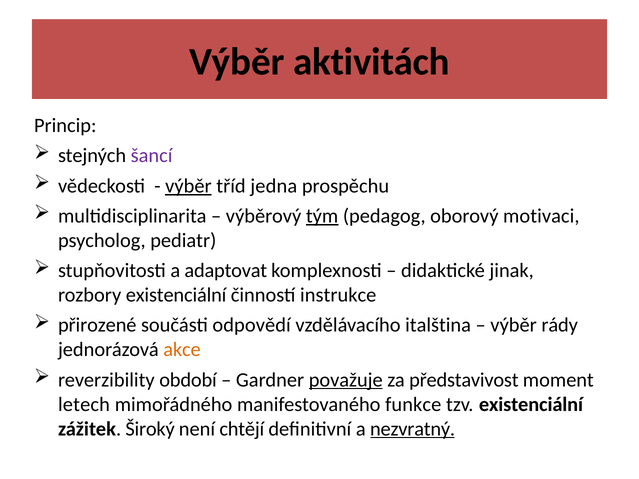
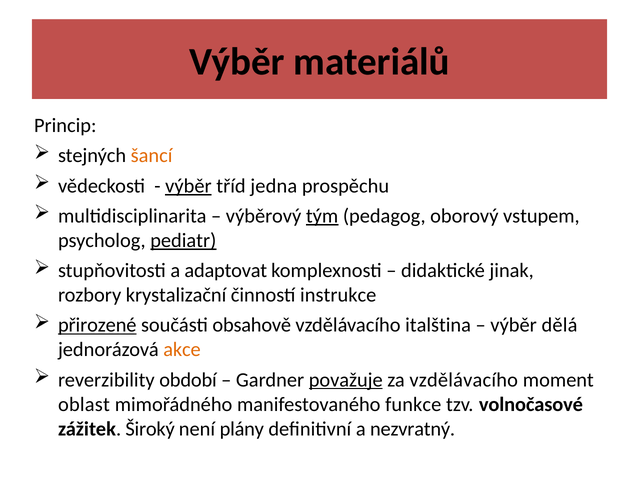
aktivitách: aktivitách -> materiálů (371, 62)
šancí colour: purple -> orange (152, 156)
motivaci: motivaci -> vstupem (541, 216)
pediatr underline: none -> present (183, 241)
rozbory existenciální: existenciální -> krystalizační (176, 295)
přirozené underline: none -> present (97, 325)
odpovědí: odpovědí -> obsahově (252, 325)
rády: rády -> dělá (560, 325)
za představivost: představivost -> vzdělávacího (464, 380)
letech: letech -> oblast (84, 405)
tzv existenciální: existenciální -> volnočasové (531, 405)
chtějí: chtějí -> plány (242, 429)
nezvratný underline: present -> none (413, 429)
